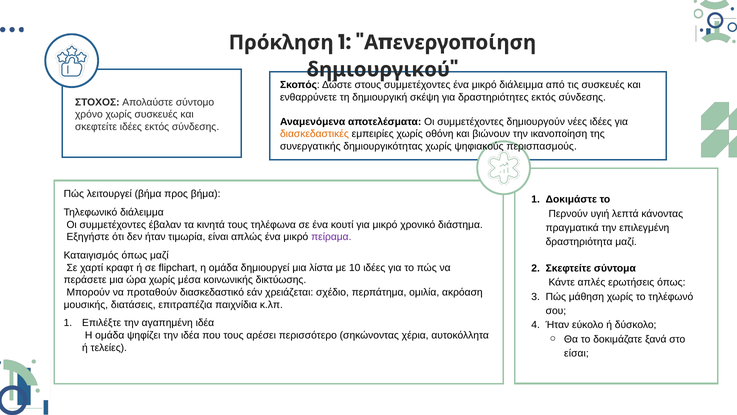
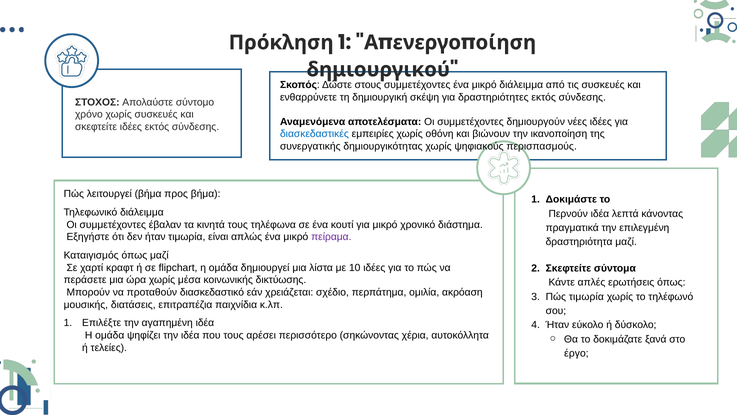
διασκεδαστικές colour: orange -> blue (314, 134)
Περνούν υγιή: υγιή -> ιδέα (600, 213)
Πώς μάθηση: μάθηση -> τιμωρία (586, 296)
είσαι: είσαι -> έργο (576, 353)
